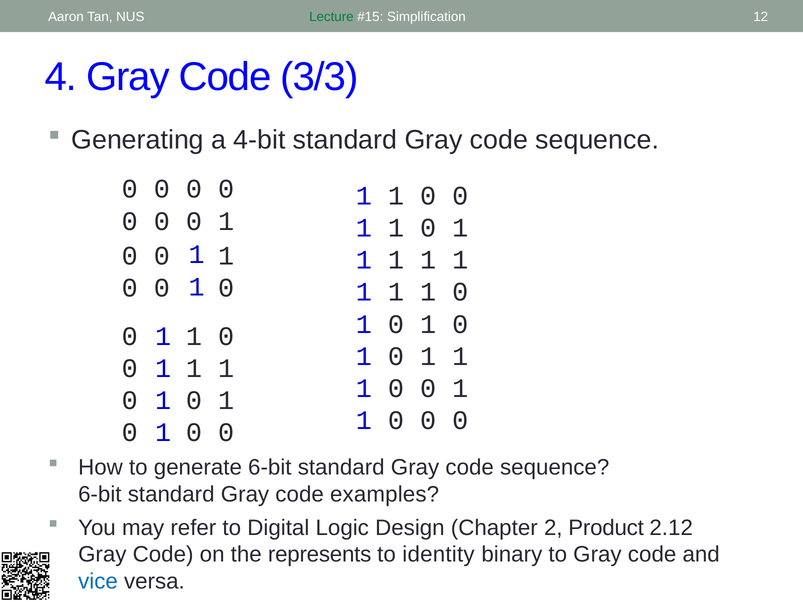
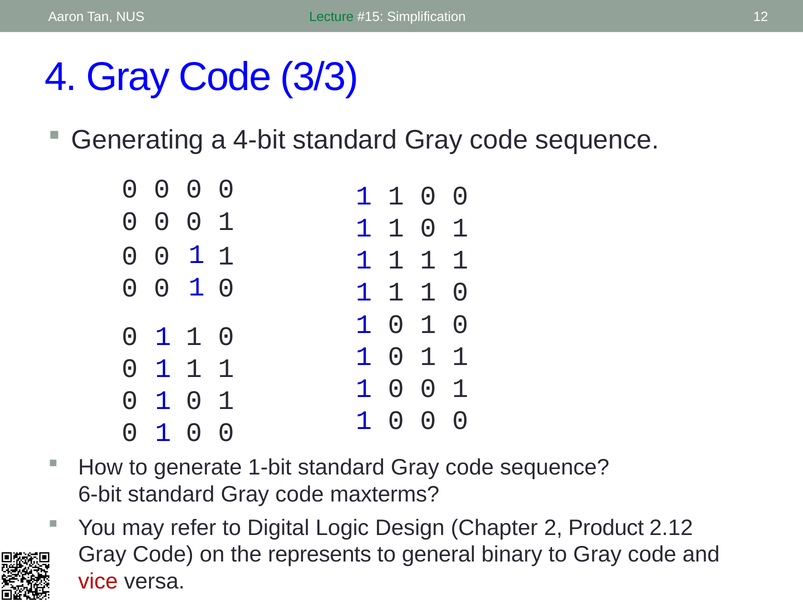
generate 6-bit: 6-bit -> 1-bit (270, 468)
examples: examples -> maxterms (385, 495)
identity: identity -> general (439, 555)
vice colour: blue -> red (98, 582)
